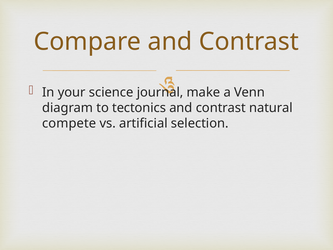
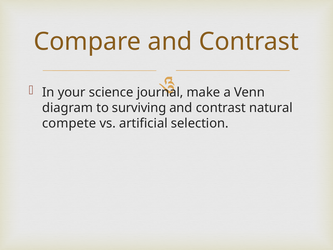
tectonics: tectonics -> surviving (139, 108)
